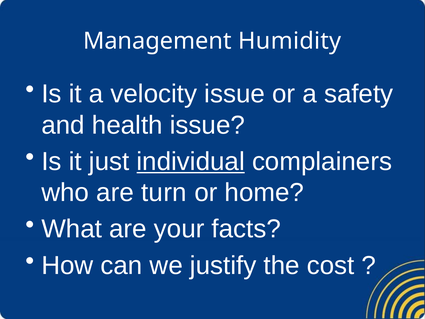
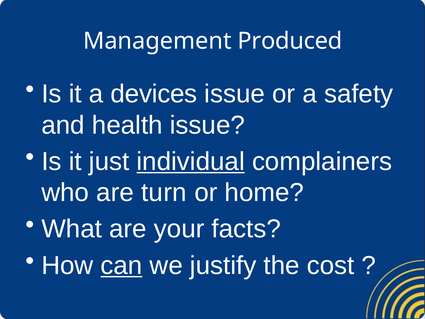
Humidity: Humidity -> Produced (290, 41)
velocity: velocity -> devices (154, 94)
can underline: none -> present (121, 265)
